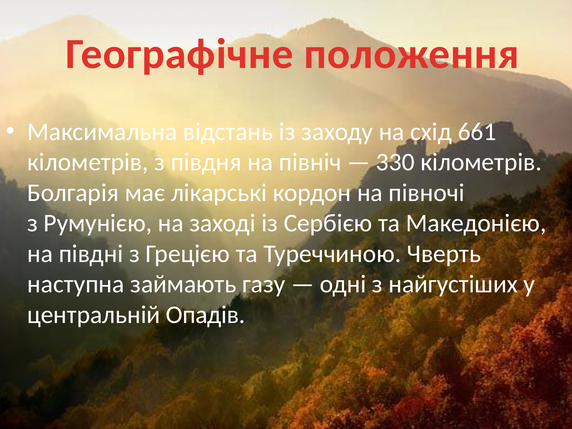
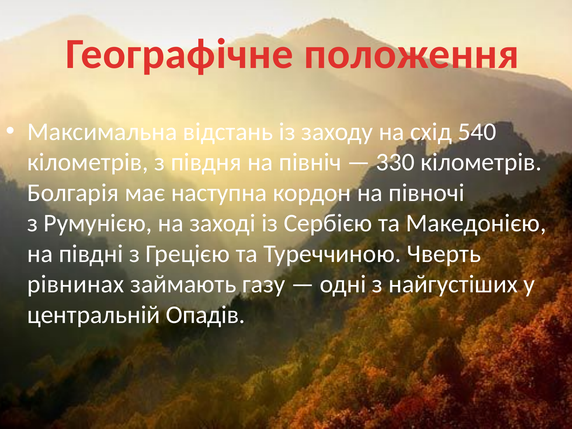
661: 661 -> 540 (477, 132)
лікарські: лікарські -> наступна (219, 193)
наступна: наступна -> рівнинах (76, 284)
